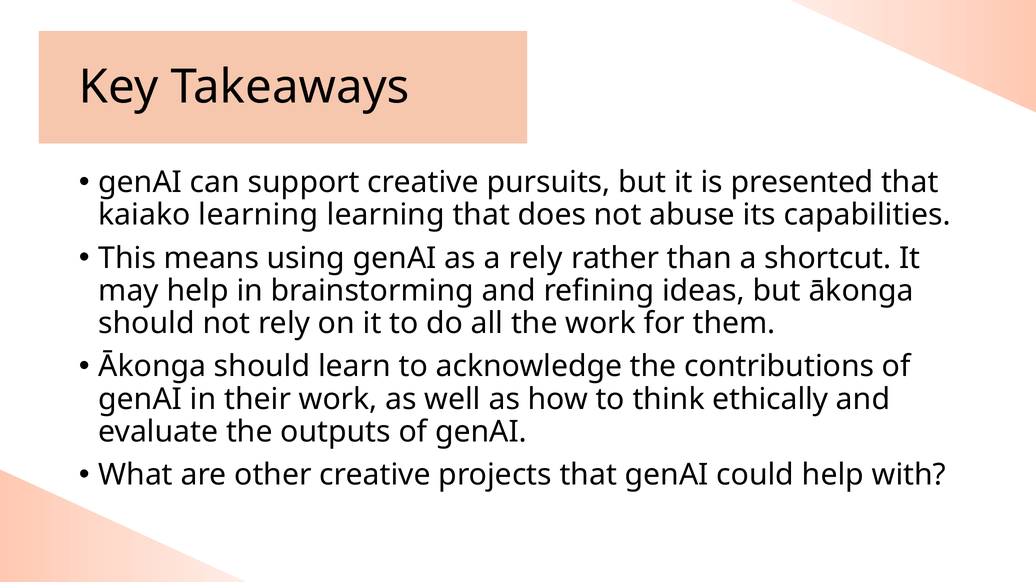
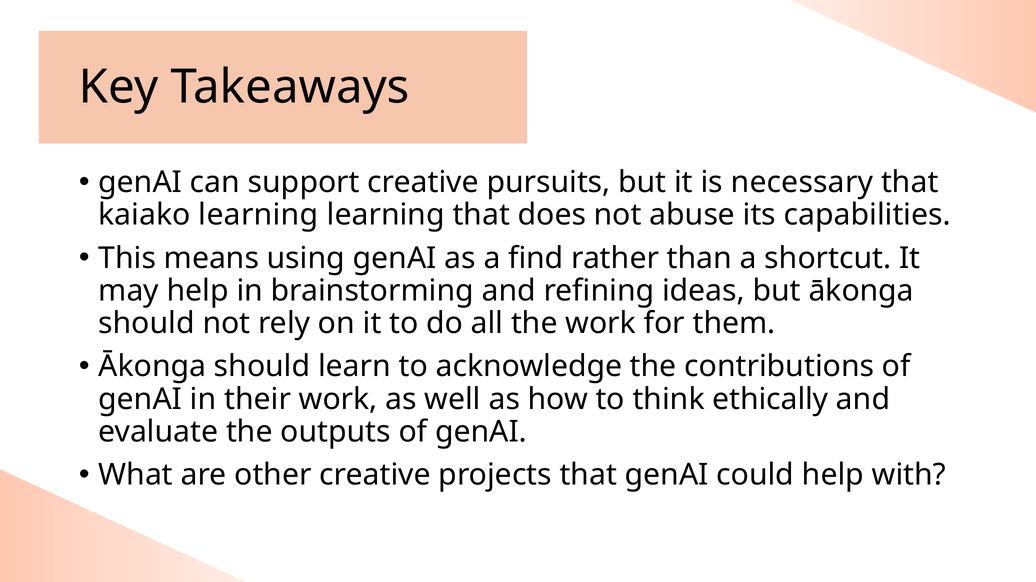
presented: presented -> necessary (802, 183)
a rely: rely -> find (536, 258)
